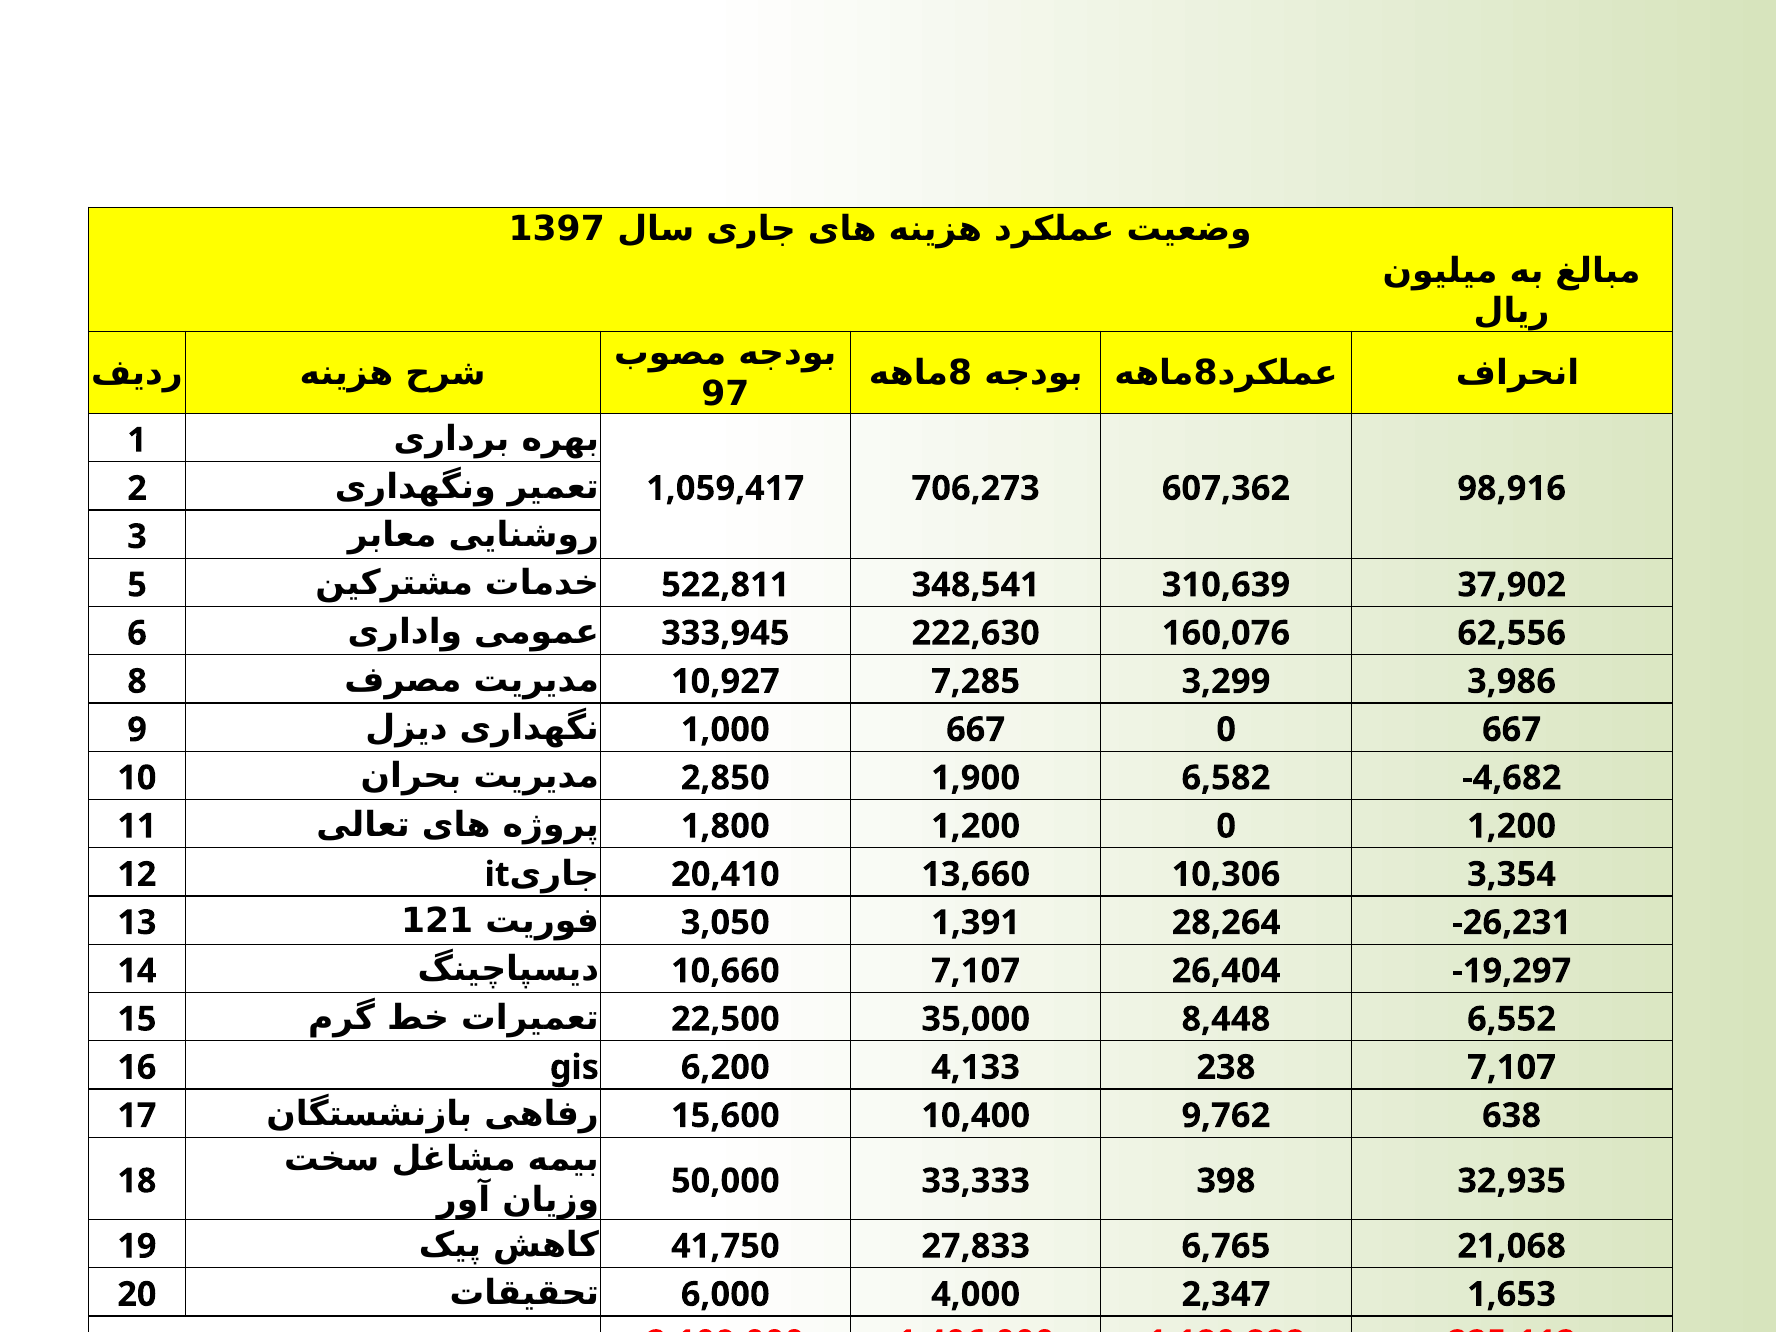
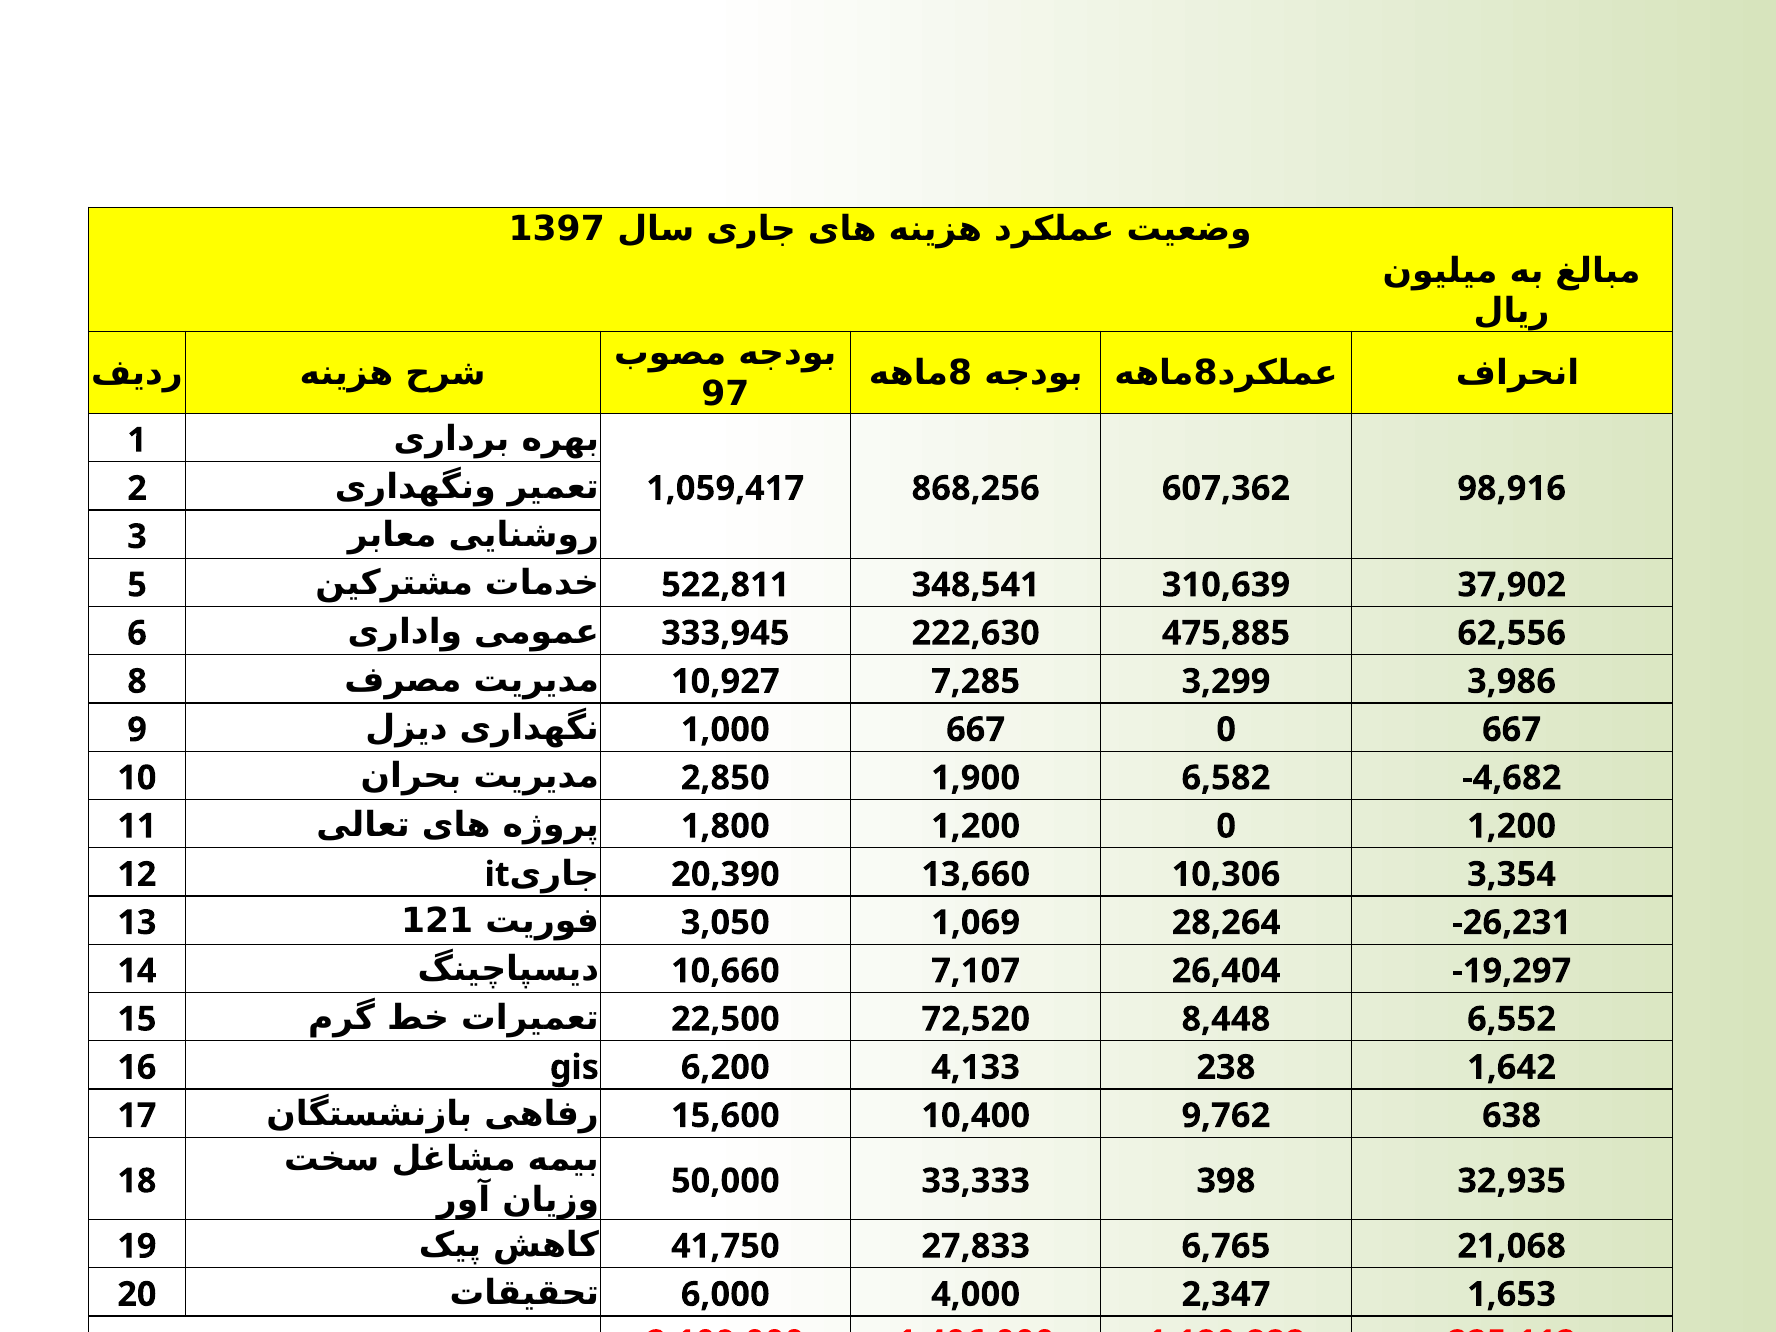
706,273: 706,273 -> 868,256 (976, 488)
160,076: 160,076 -> 475,885 (1226, 633)
20,410: 20,410 -> 20,390 (725, 874)
1,391: 1,391 -> 1,069 (976, 923)
35,000: 35,000 -> 72,520 (976, 1019)
238 7,107: 7,107 -> 1,642 (1512, 1067)
